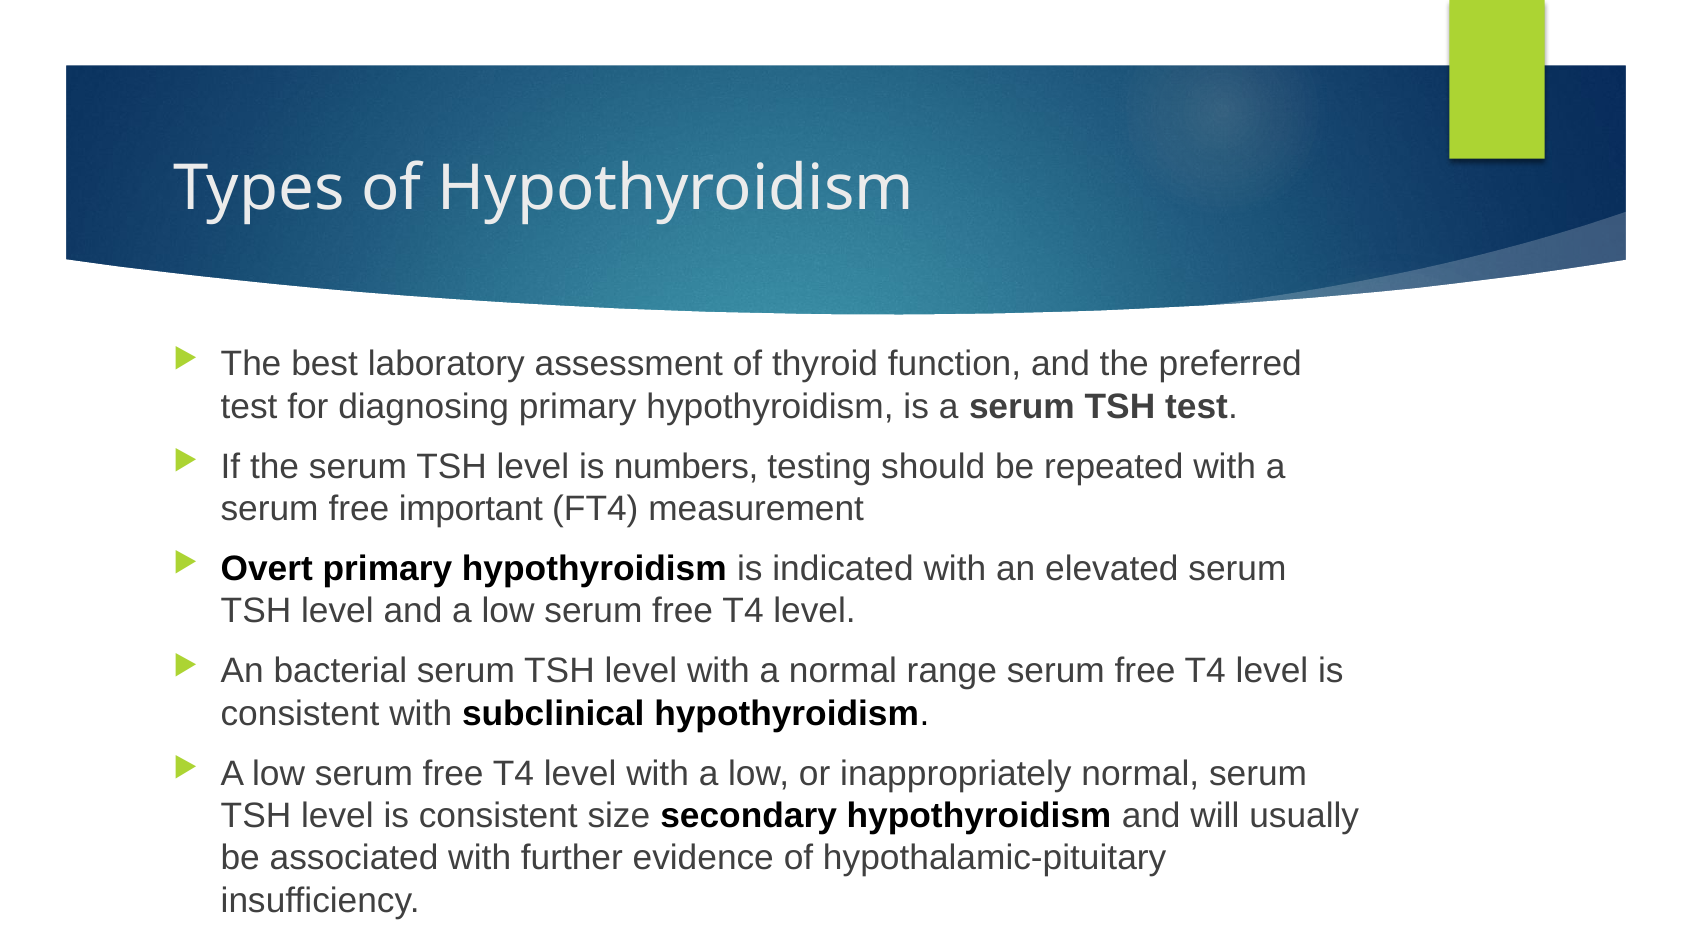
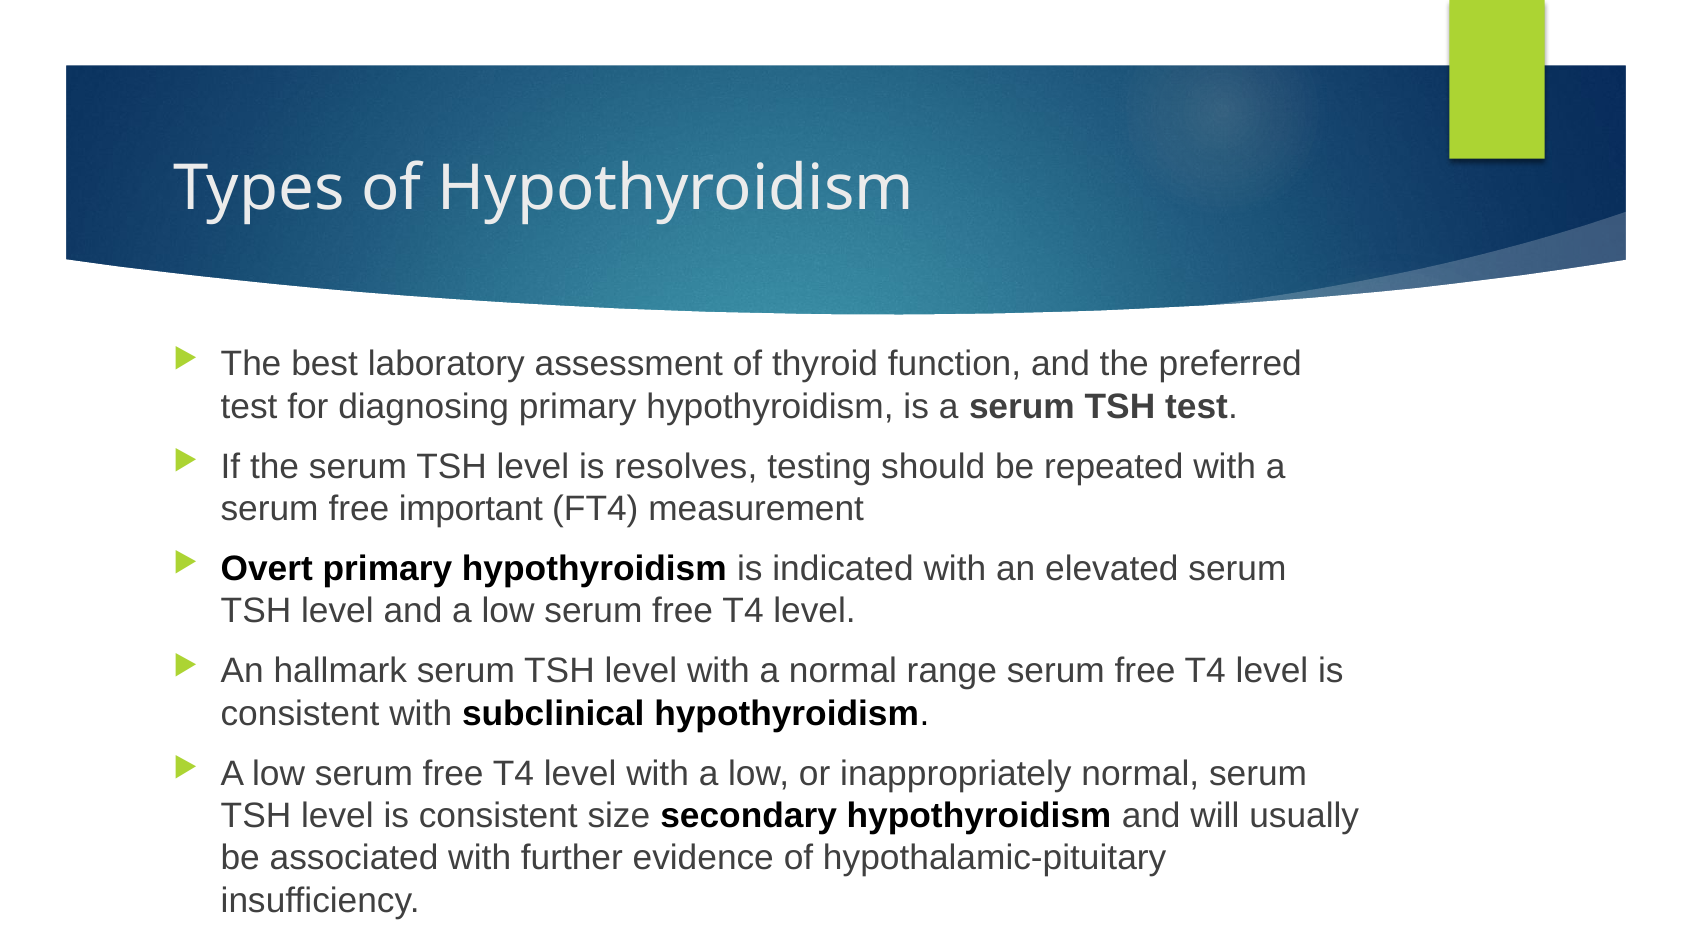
numbers: numbers -> resolves (686, 467)
bacterial: bacterial -> hallmark (340, 671)
